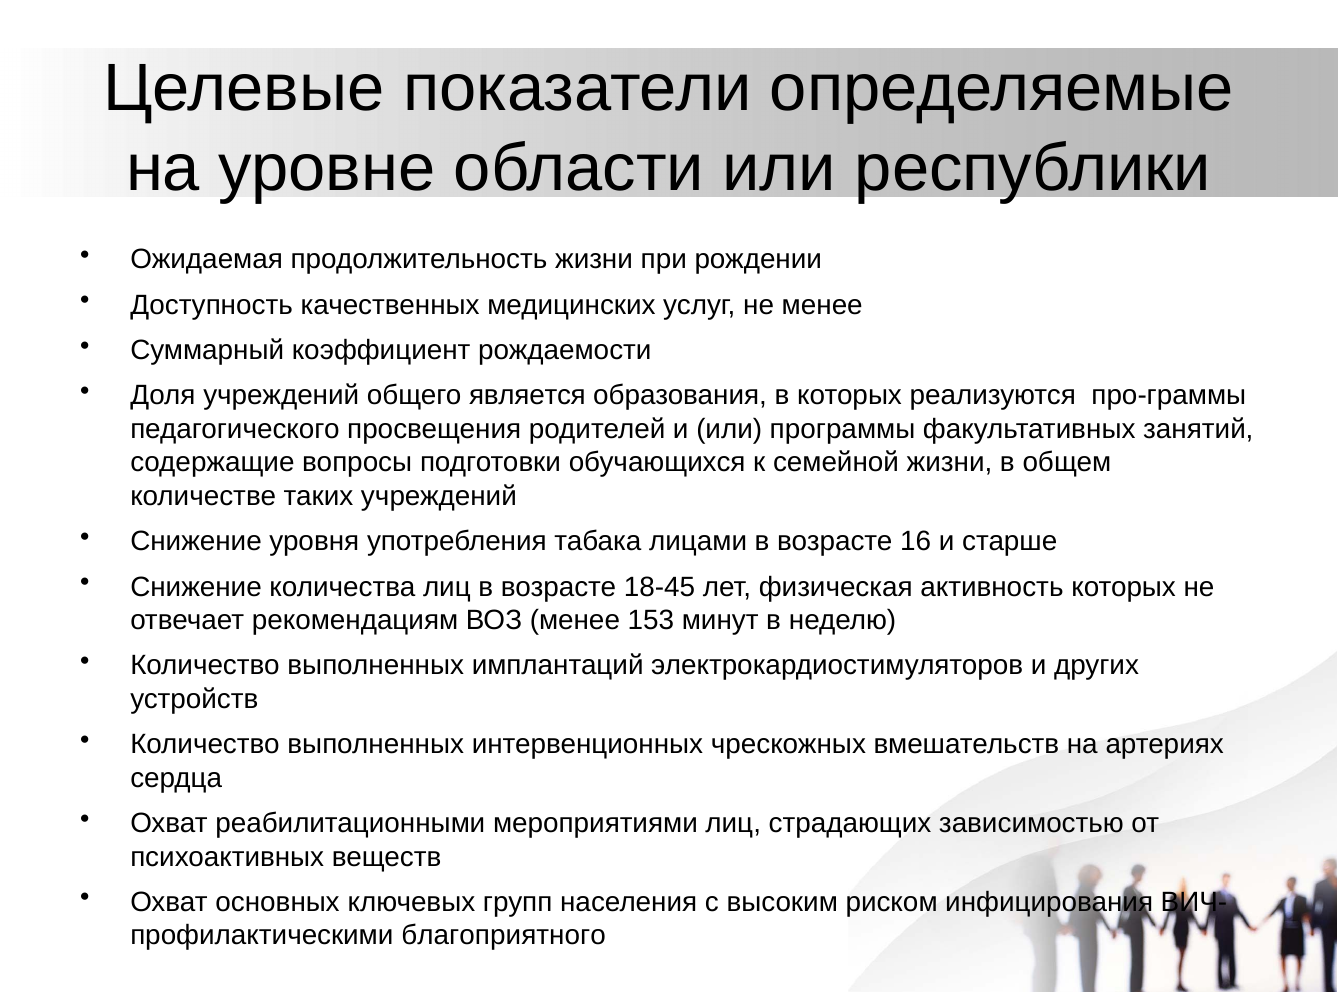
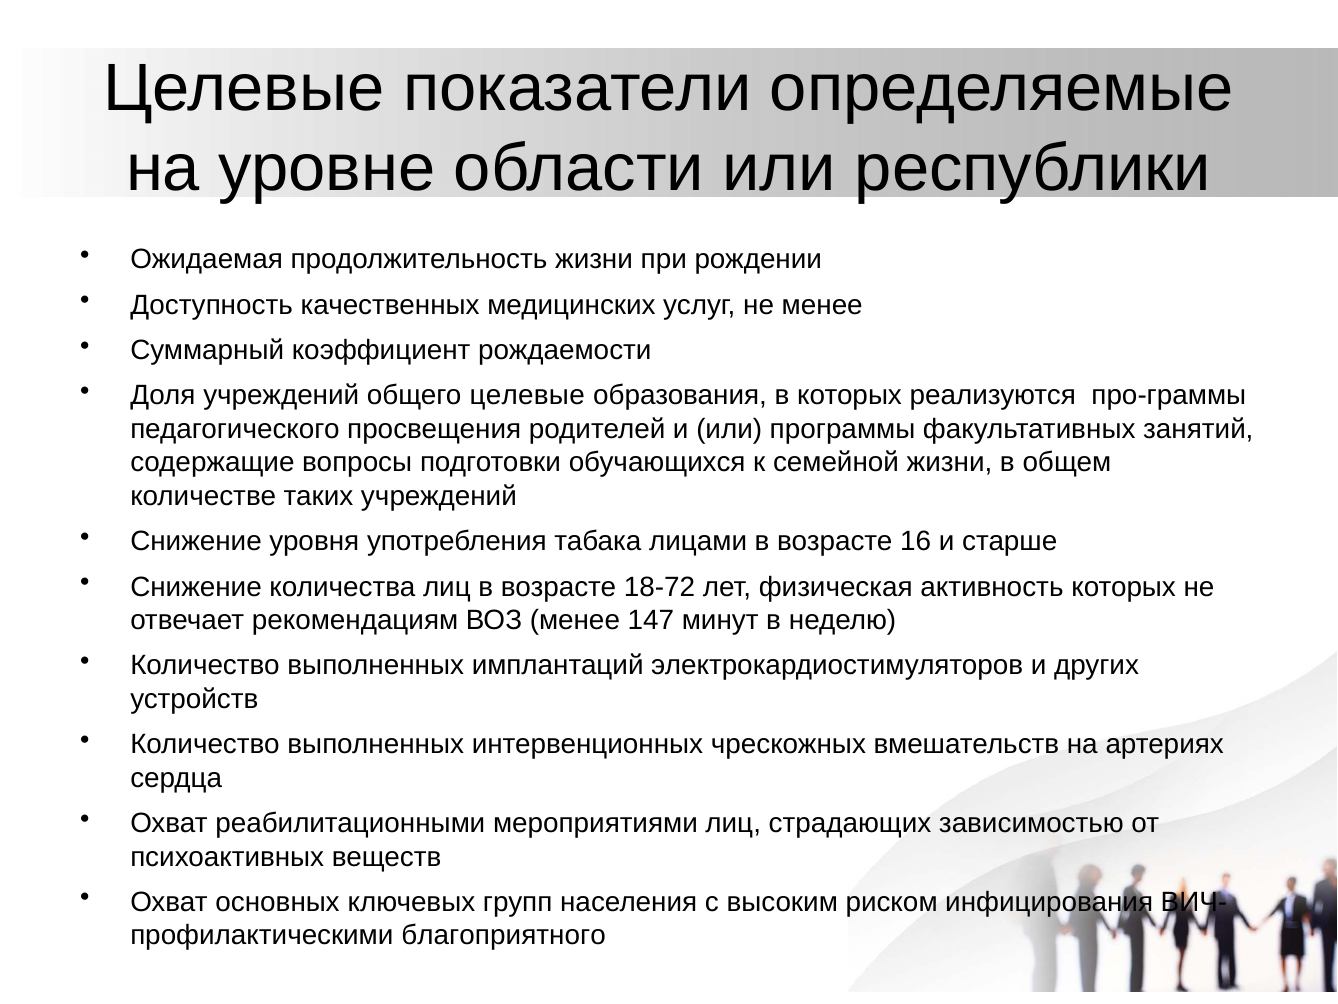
общего является: является -> целевые (527, 395)
18-45: 18-45 -> 18-72 (660, 587)
153: 153 -> 147 (651, 620)
